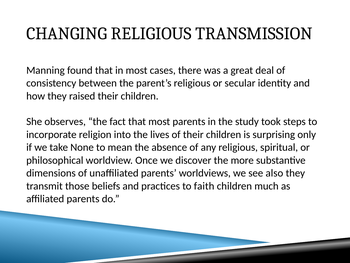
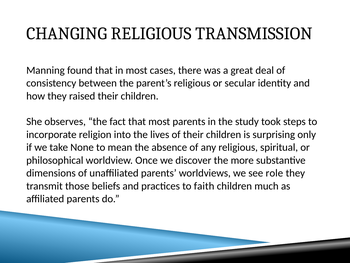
also: also -> role (274, 173)
